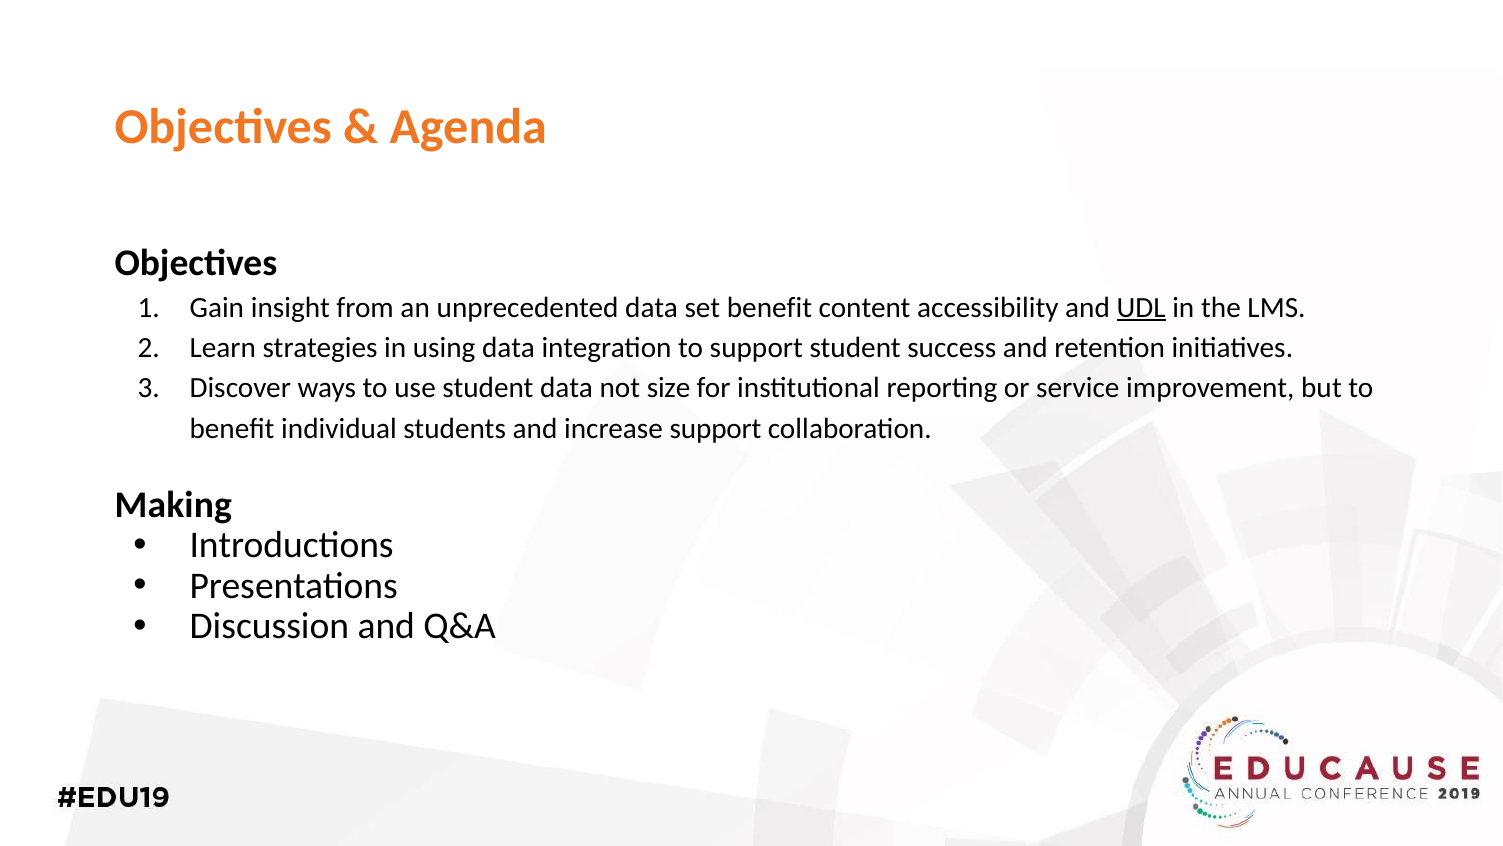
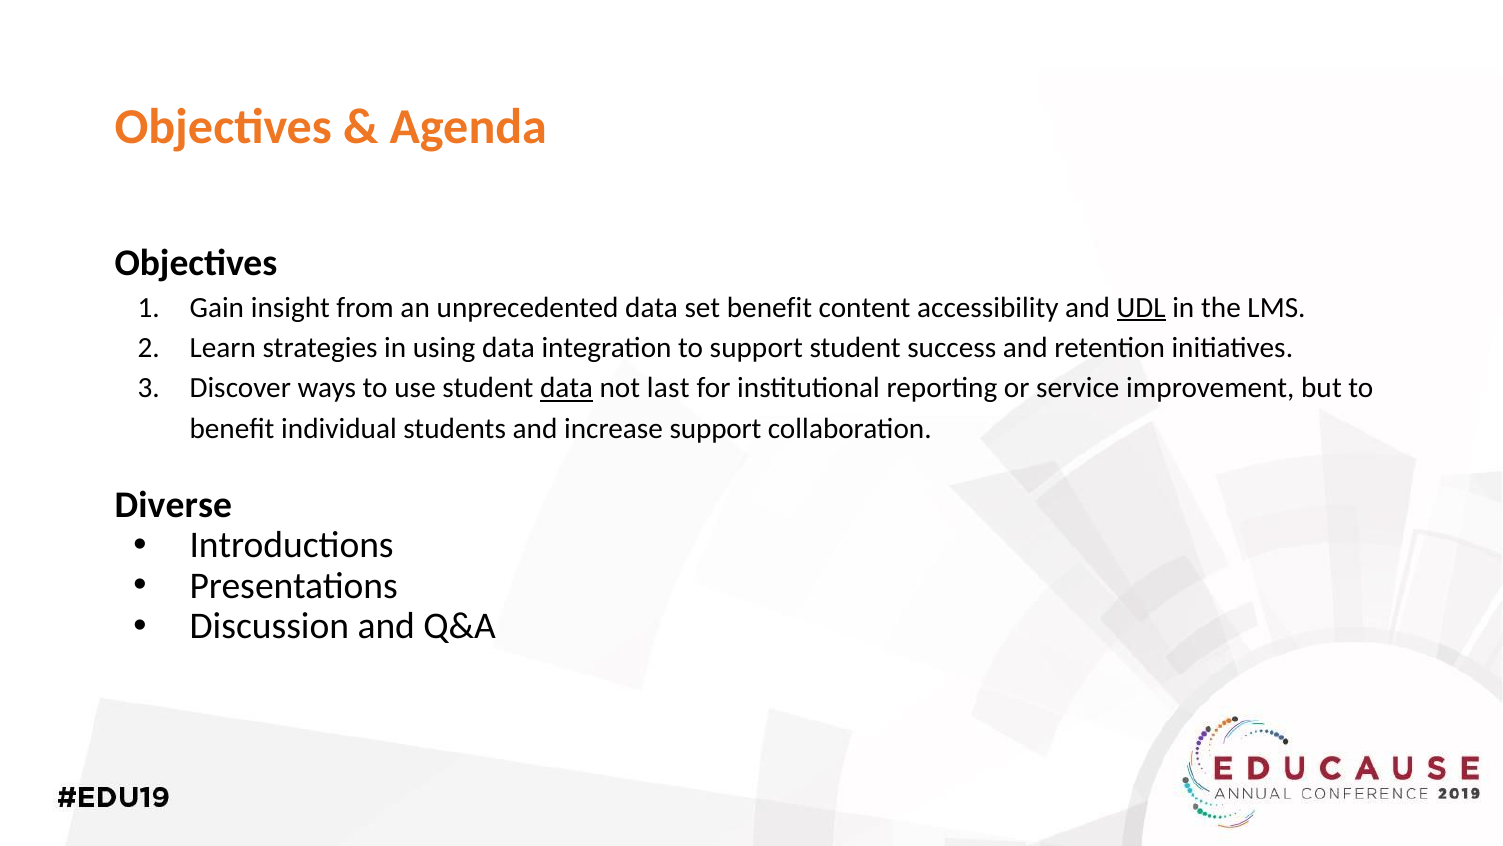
data underline: none -> present (567, 388)
size: size -> last (668, 388)
Making: Making -> Diverse (173, 504)
